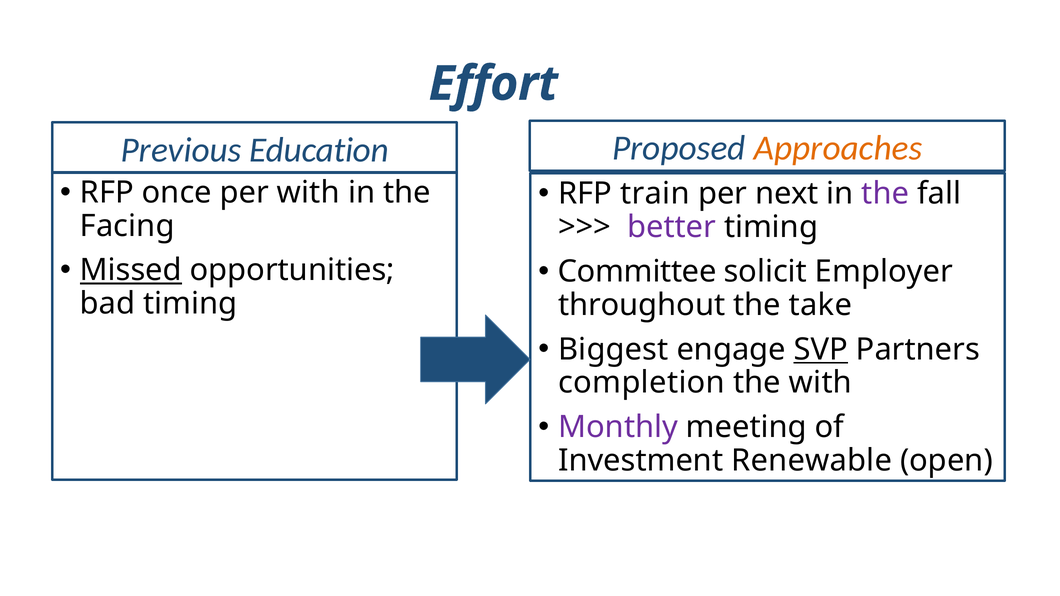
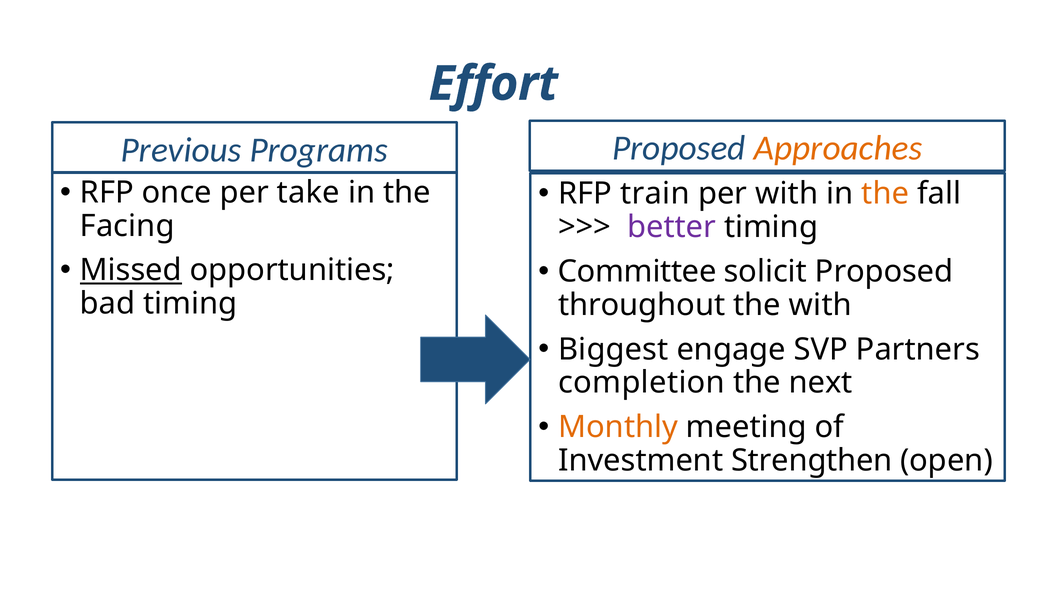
Education: Education -> Programs (319, 150)
per with: with -> take (308, 193)
per next: next -> with (787, 194)
the colour: purple -> orange (885, 194)
solicit Employer: Employer -> Proposed (884, 272)
the take: take -> with (820, 305)
SVP underline: present -> none (821, 350)
the with: with -> next (821, 383)
Monthly colour: purple -> orange (618, 427)
Renewable: Renewable -> Strengthen (812, 461)
